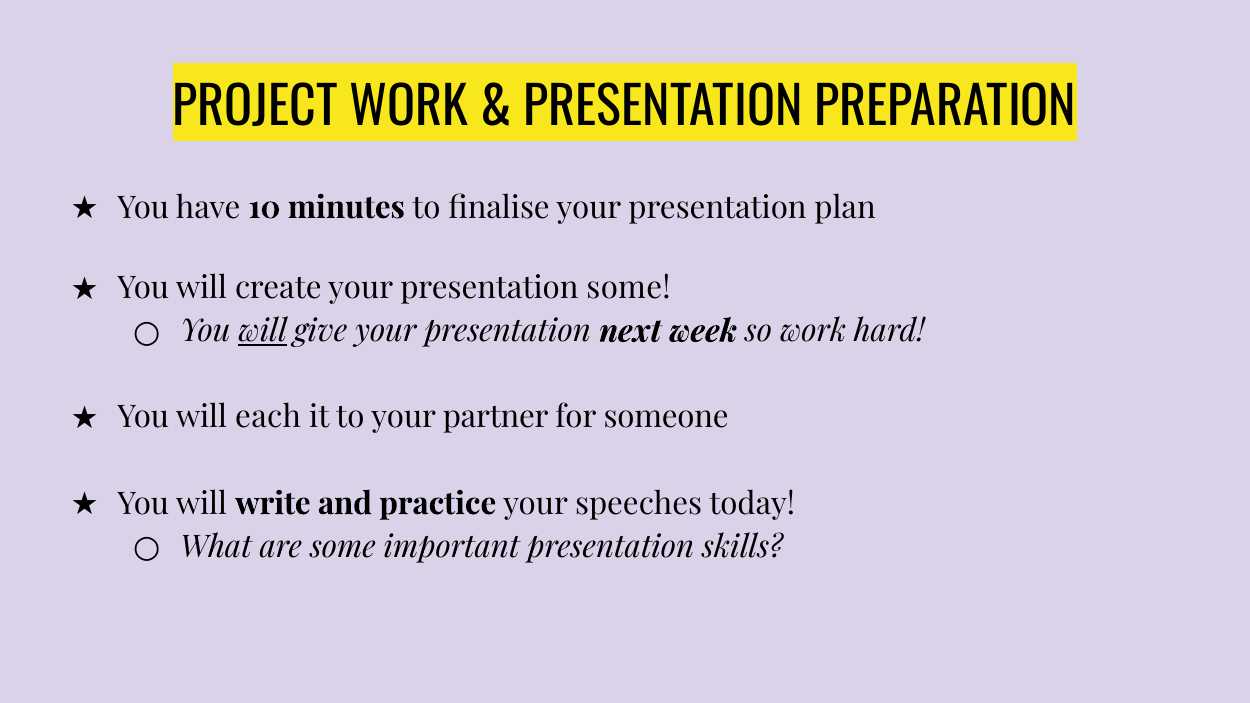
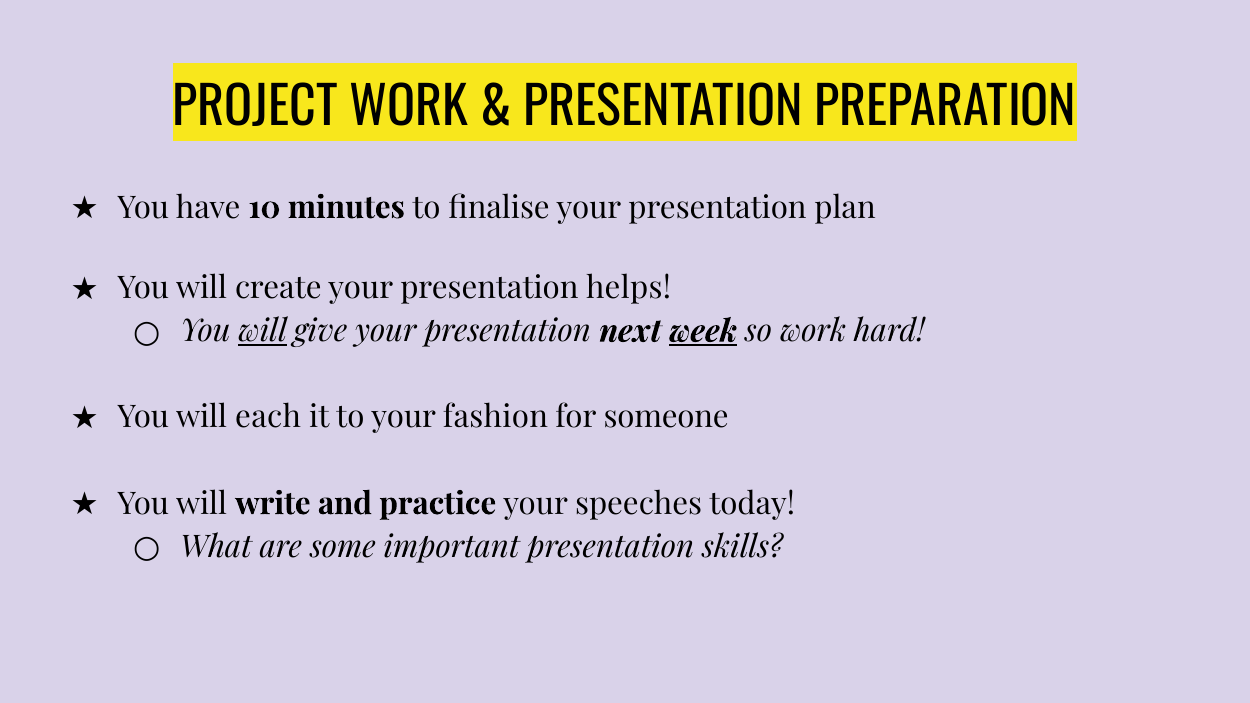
presentation some: some -> helps (629, 288)
week underline: none -> present (703, 331)
partner: partner -> fashion (495, 418)
